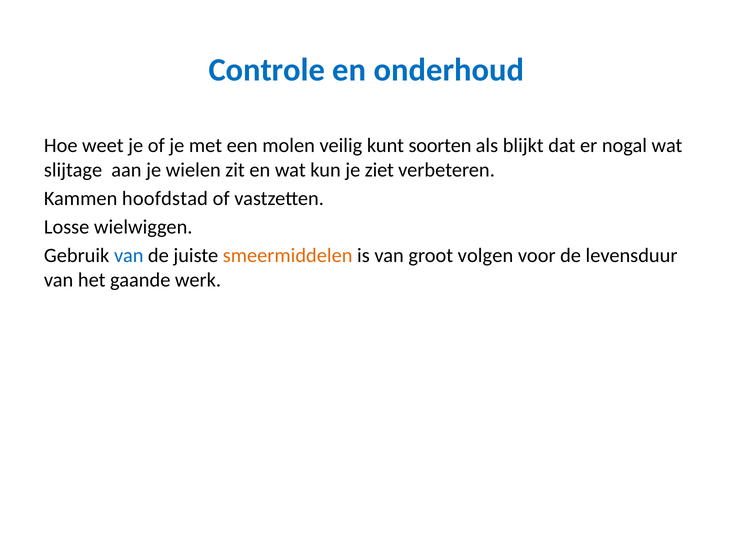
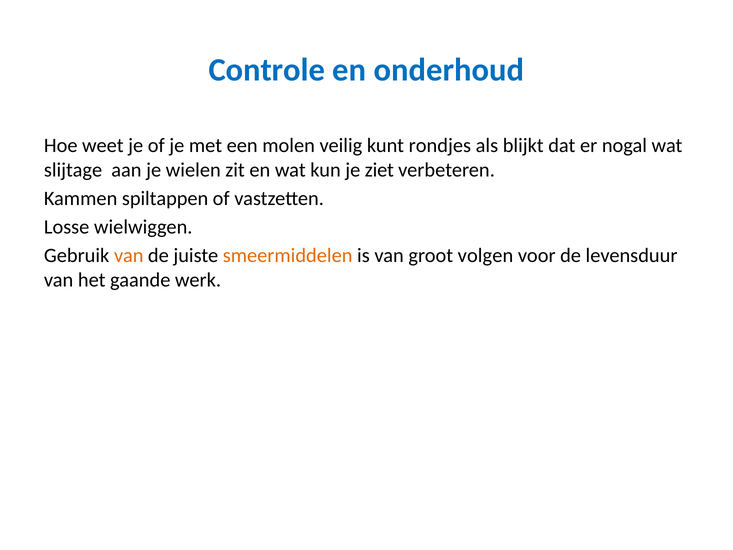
soorten: soorten -> rondjes (440, 146)
hoofdstad: hoofdstad -> spiltappen (165, 199)
van colour: blue -> orange (129, 256)
